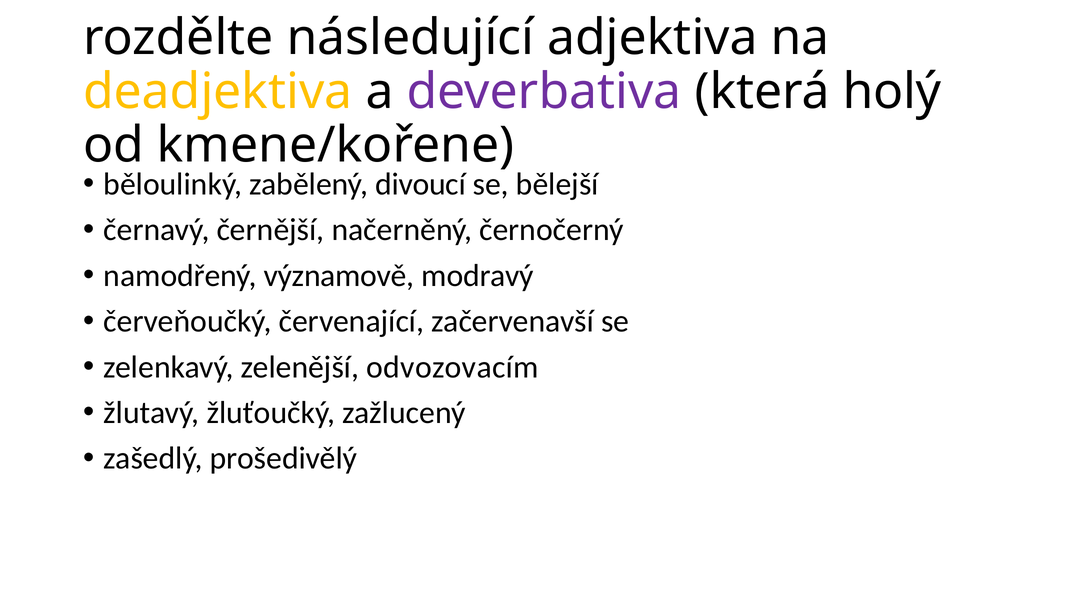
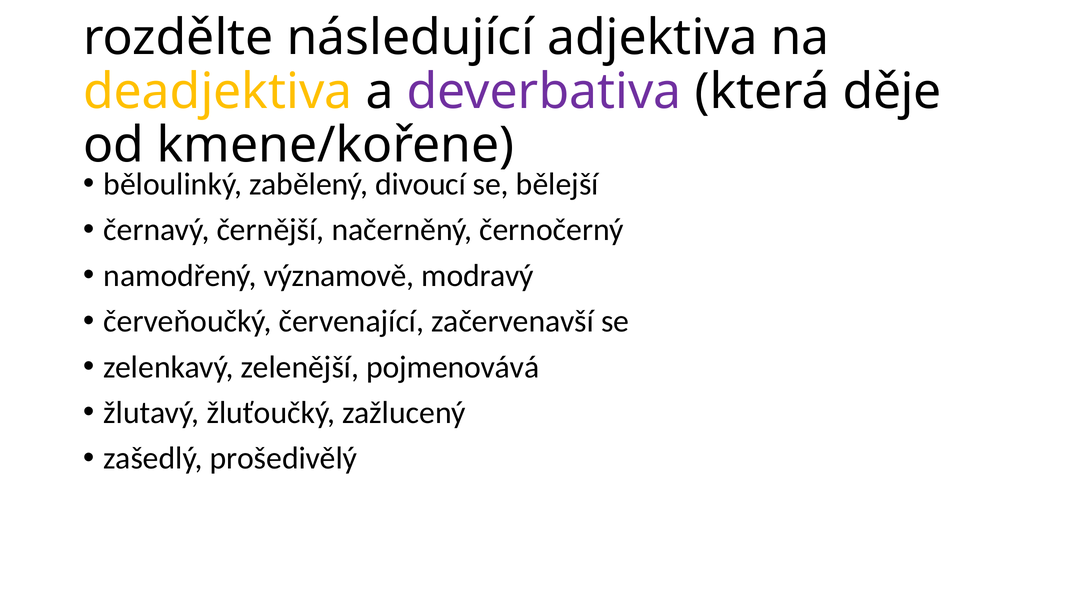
holý: holý -> děje (892, 91)
odvozovacím: odvozovacím -> pojmenovává (453, 367)
